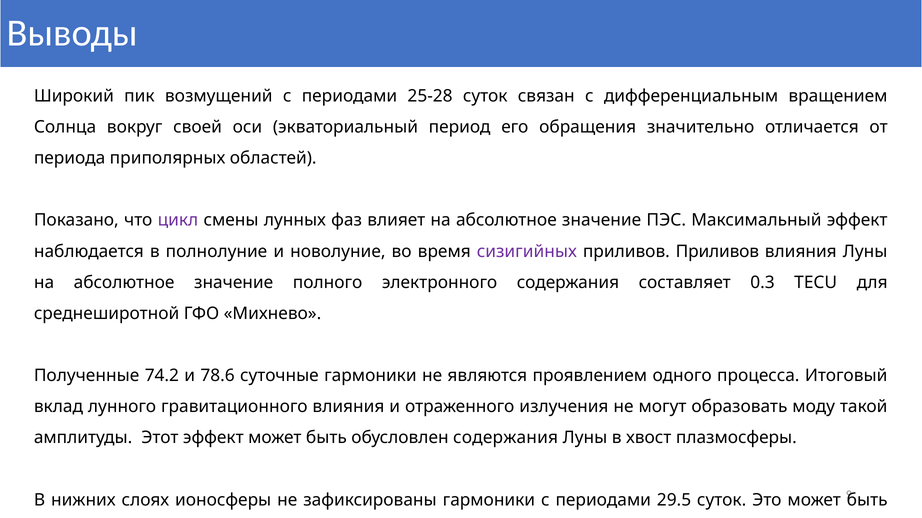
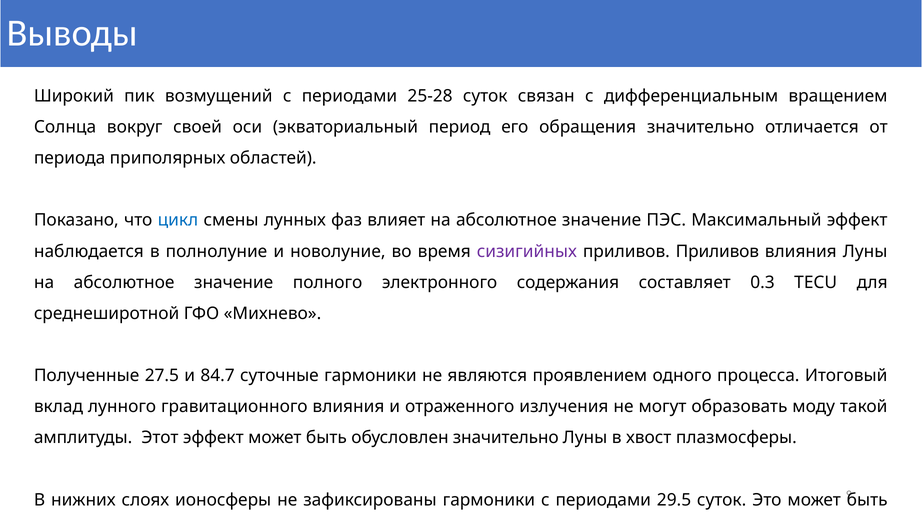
цикл colour: purple -> blue (178, 221)
74.2: 74.2 -> 27.5 (162, 376)
78.6: 78.6 -> 84.7 (218, 376)
обусловлен содержания: содержания -> значительно (506, 438)
